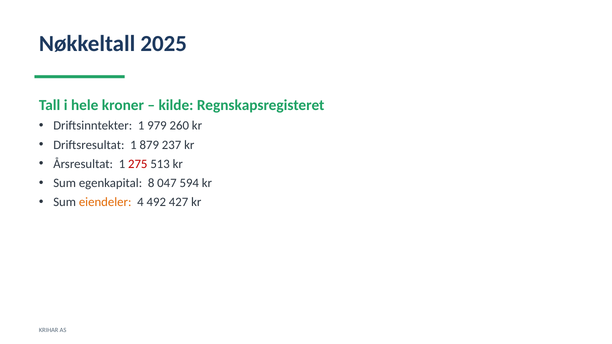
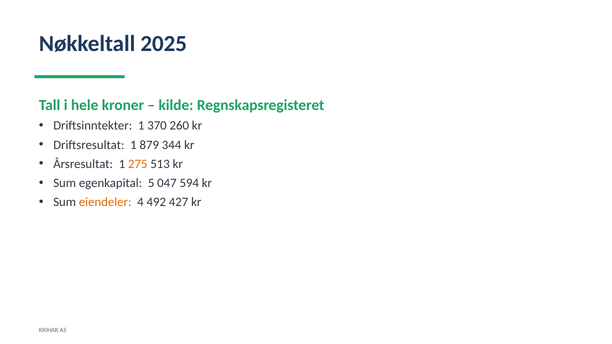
979: 979 -> 370 (157, 126)
237: 237 -> 344 (172, 145)
275 colour: red -> orange (138, 164)
8: 8 -> 5 (151, 183)
